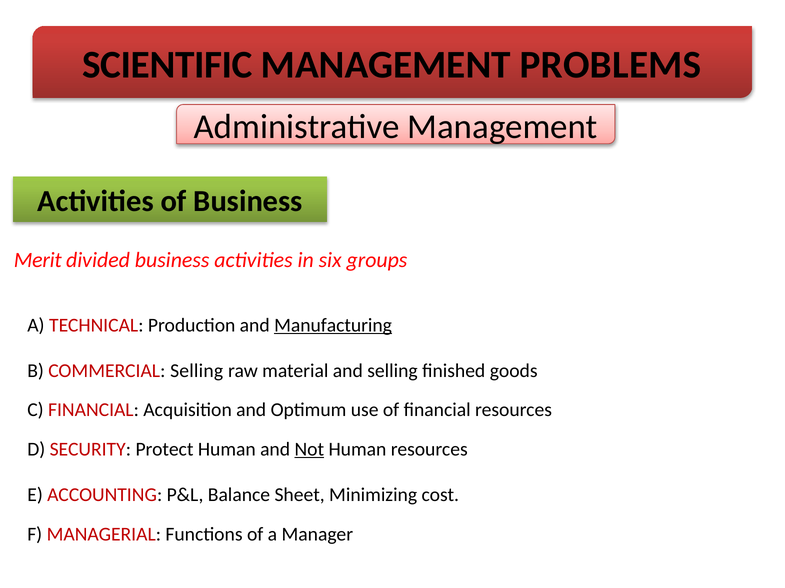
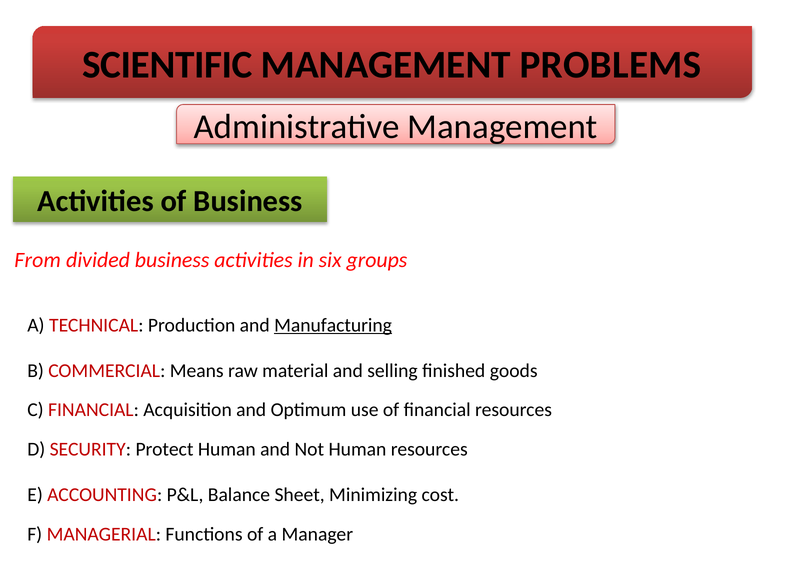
Merit: Merit -> From (38, 261)
COMMERCIAL Selling: Selling -> Means (197, 371)
Not underline: present -> none (309, 450)
